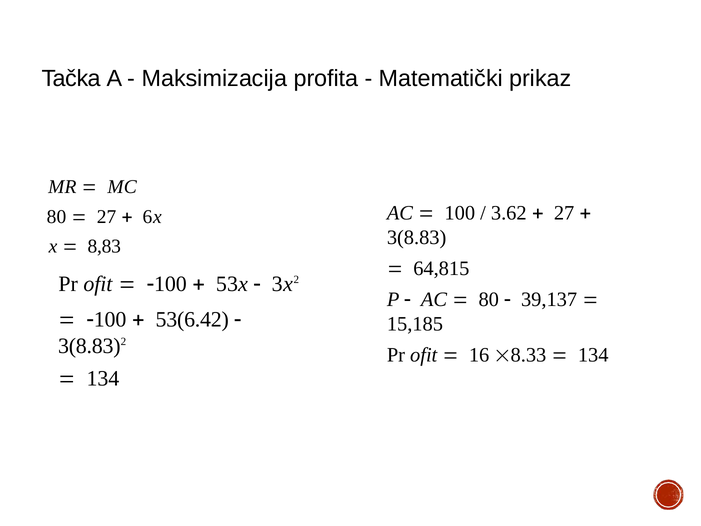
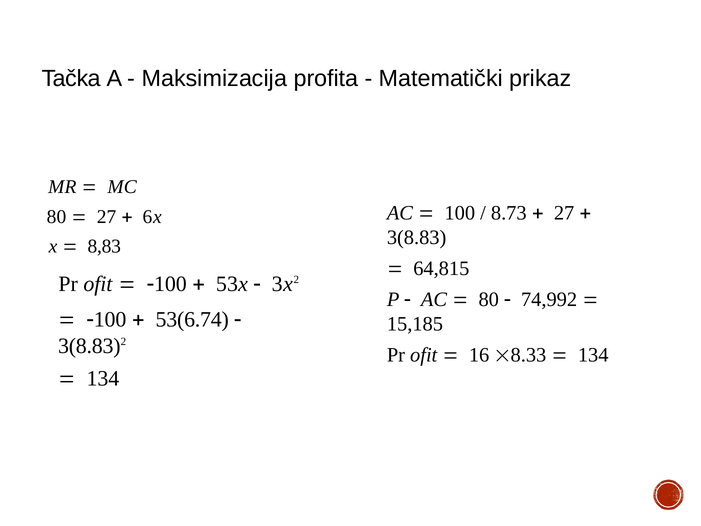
3.62: 3.62 -> 8.73 (509, 213)
39,137: 39,137 -> 74,992 (549, 299)
53(6.42: 53(6.42 -> 53(6.74 (192, 319)
